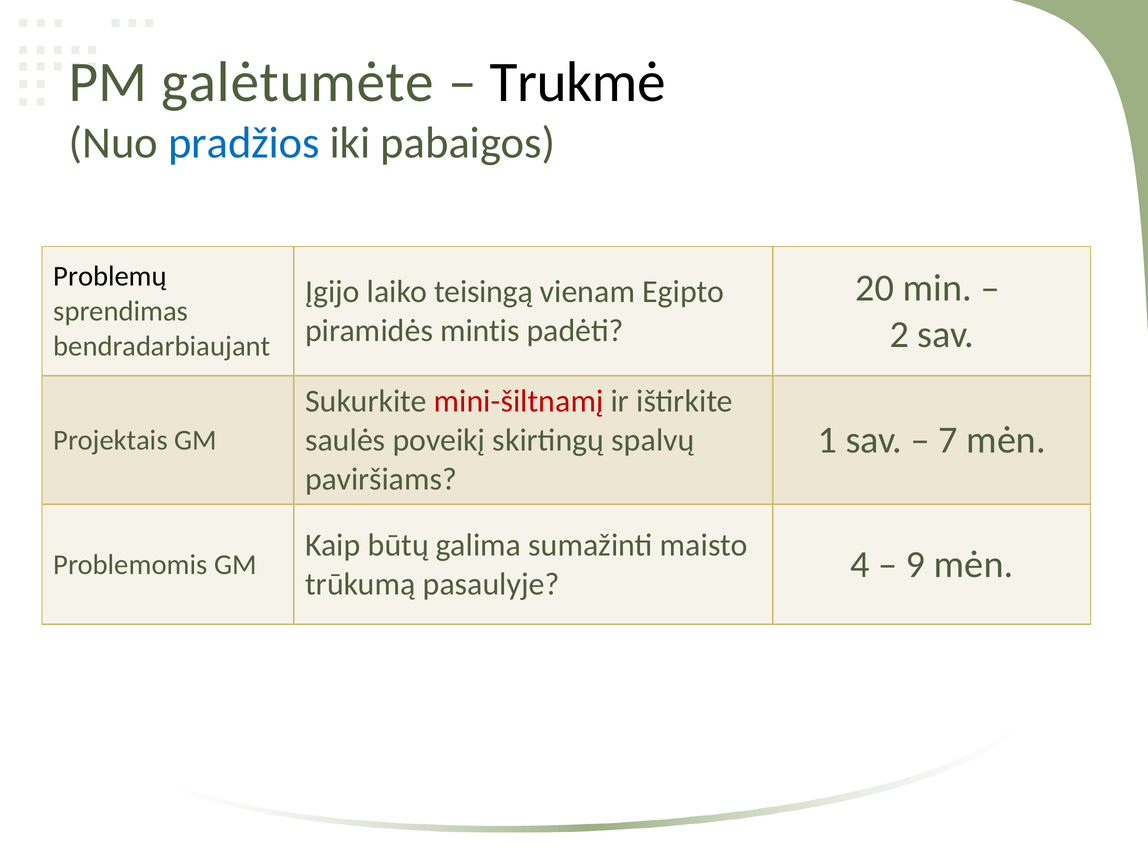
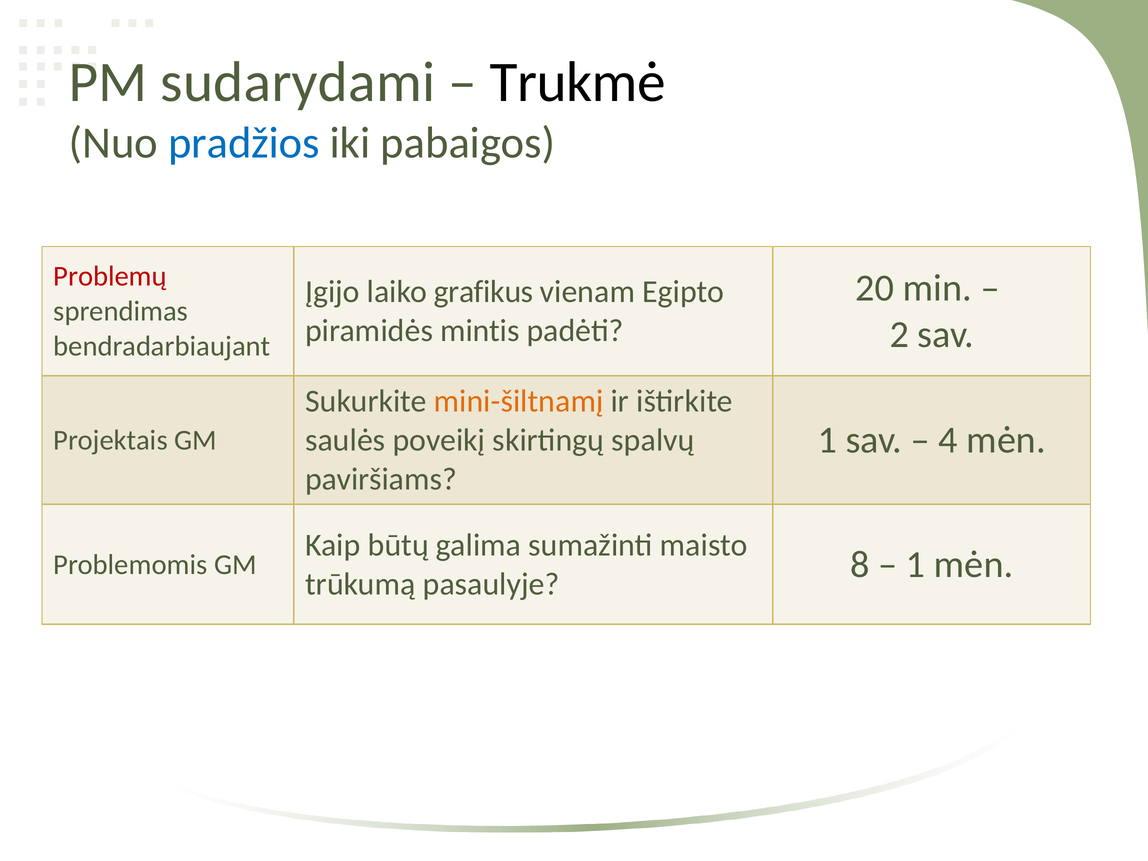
galėtumėte: galėtumėte -> sudarydami (298, 82)
Problemų colour: black -> red (110, 276)
teisingą: teisingą -> grafikus (483, 292)
mini-šiltnamį colour: red -> orange (519, 401)
7: 7 -> 4 (948, 440)
4: 4 -> 8 (860, 565)
9: 9 -> 1 (916, 565)
